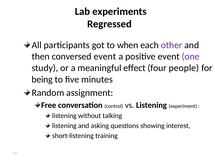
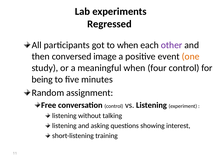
conversed event: event -> image (105, 57)
one colour: purple -> orange (191, 57)
meaningful effect: effect -> when (134, 68)
four people: people -> control (184, 68)
